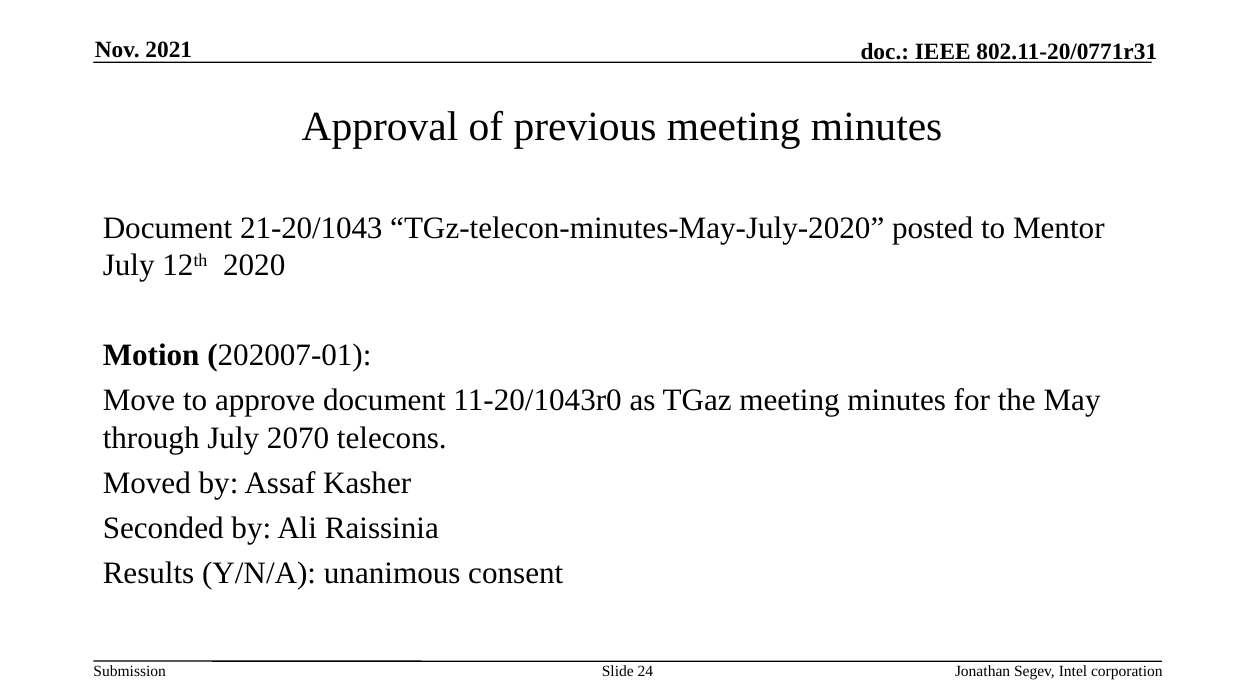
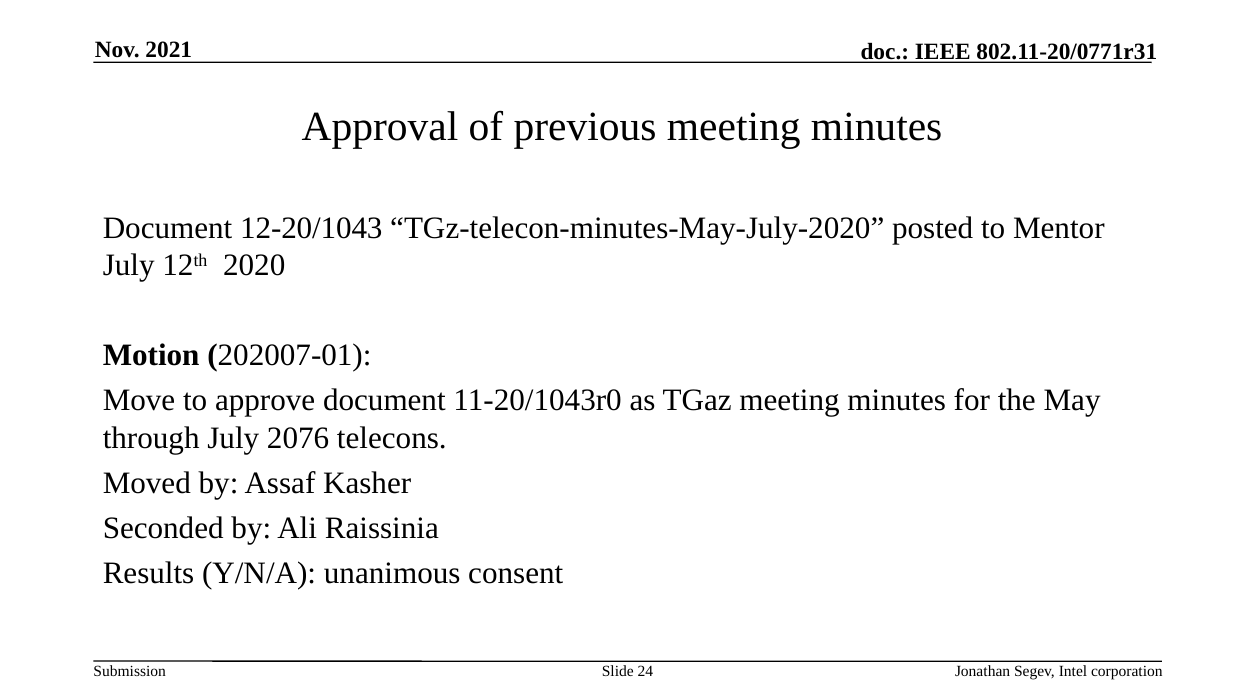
21-20/1043: 21-20/1043 -> 12-20/1043 (311, 228)
2070: 2070 -> 2076 (298, 438)
